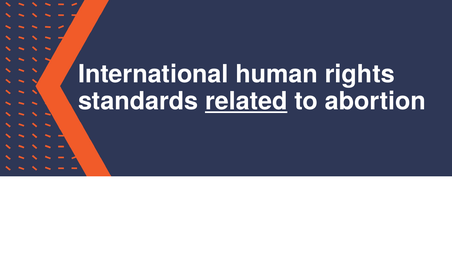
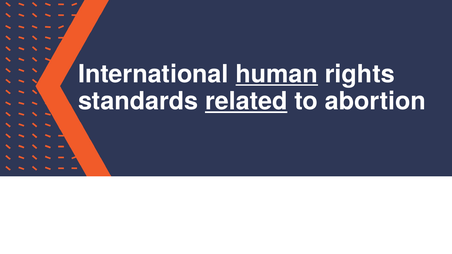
human underline: none -> present (277, 74)
